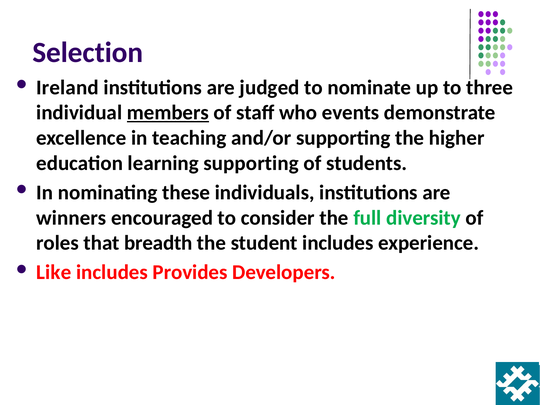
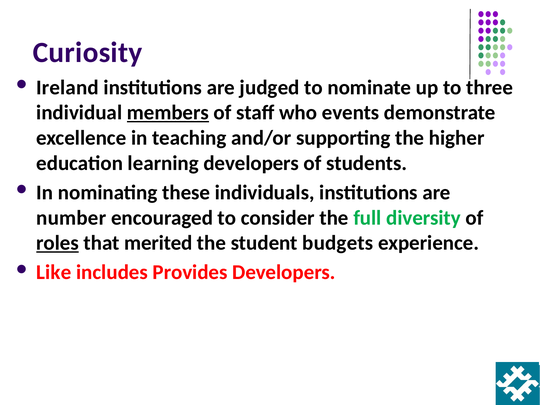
Selection: Selection -> Curiosity (88, 52)
learning supporting: supporting -> developers (251, 163)
winners: winners -> number (71, 218)
roles underline: none -> present (58, 243)
breadth: breadth -> merited (158, 243)
student includes: includes -> budgets (338, 243)
